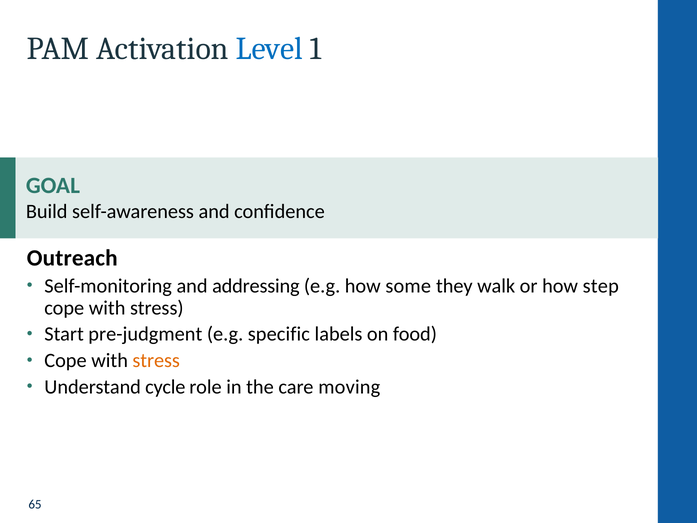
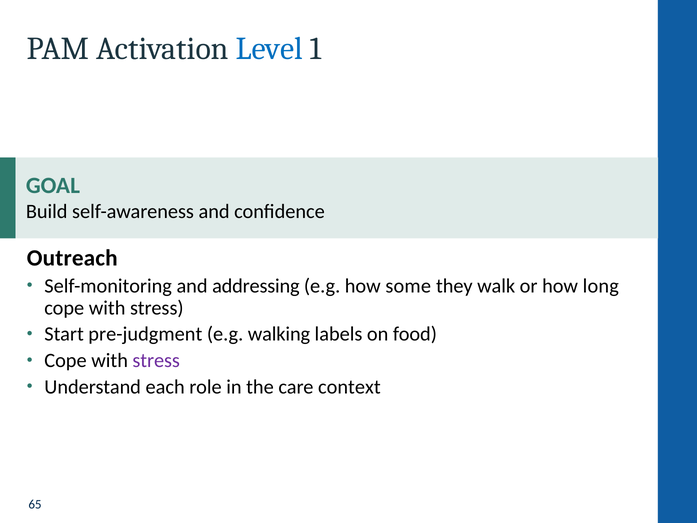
step: step -> long (601, 286)
specific: specific -> walking (279, 334)
stress colour: orange -> purple (156, 360)
cycle: cycle -> each (165, 387)
moving: moving -> context (349, 387)
